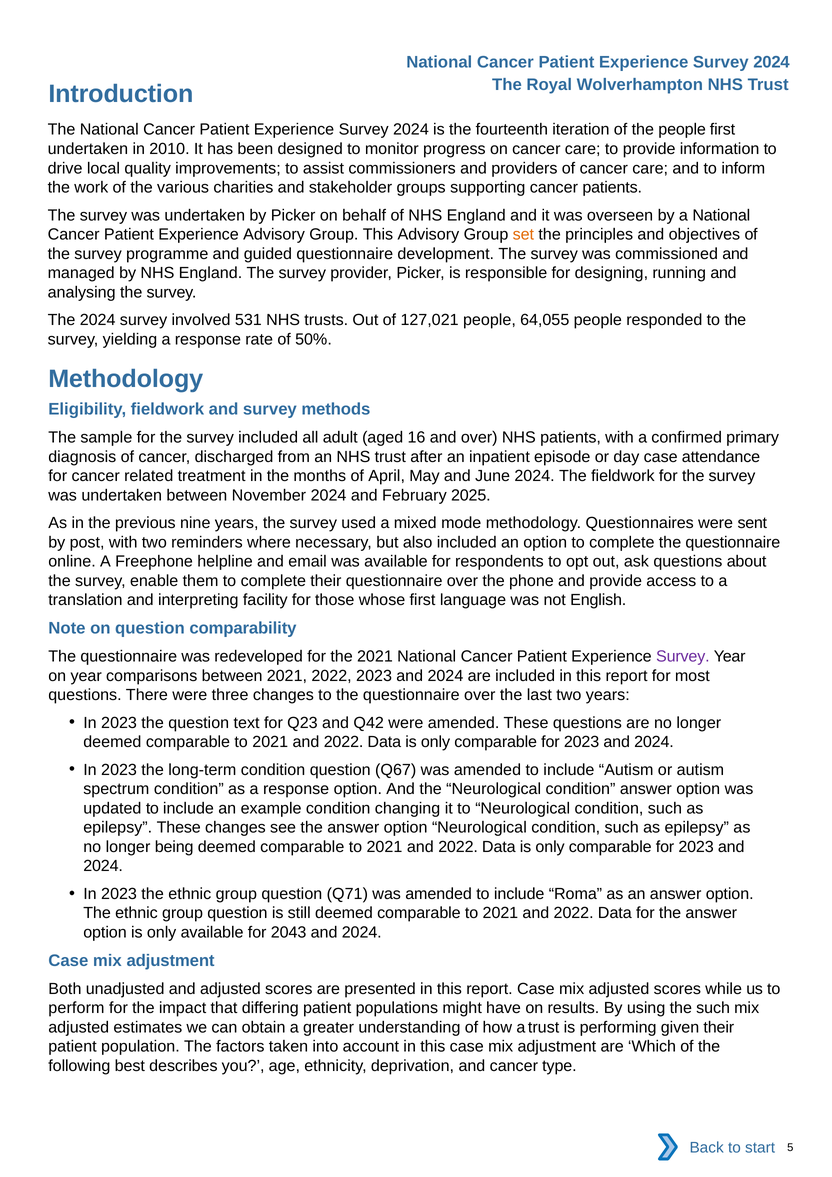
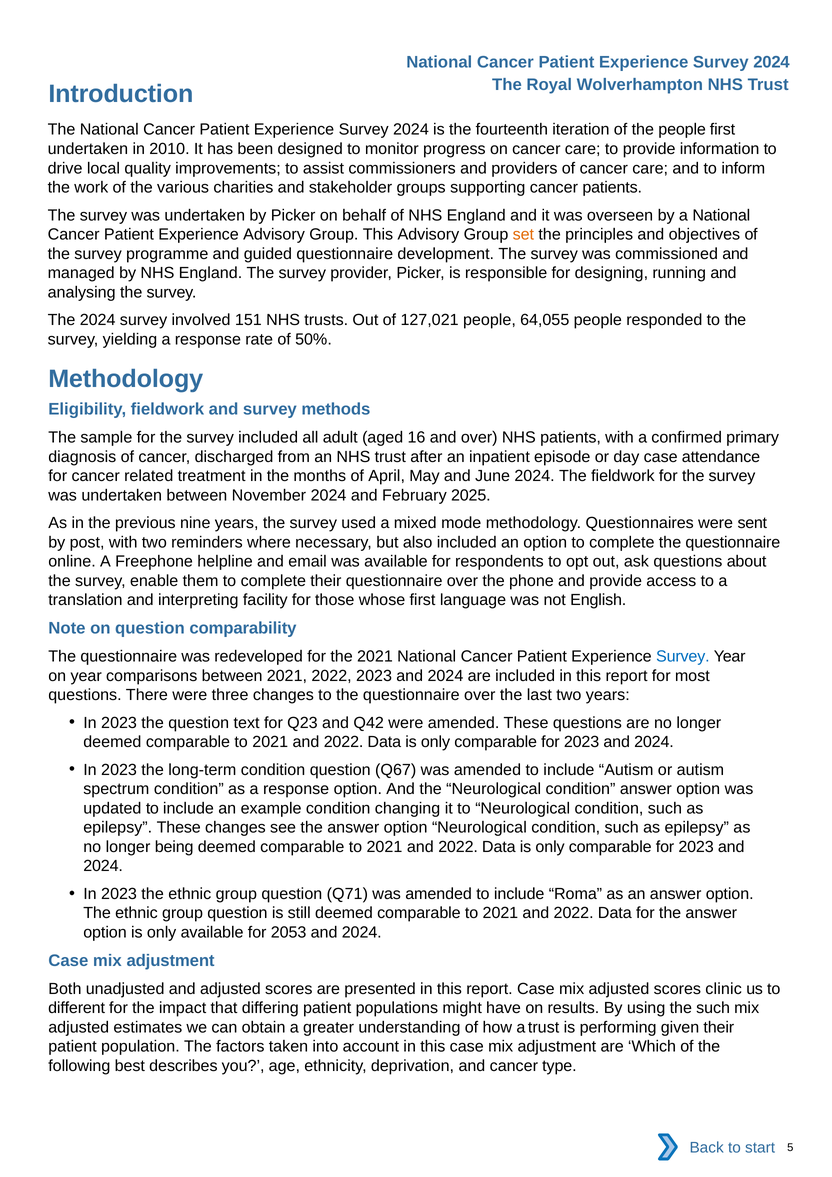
531: 531 -> 151 (248, 320)
Survey colour: purple -> blue (683, 657)
2043: 2043 -> 2053 (289, 933)
while: while -> clinic (724, 989)
perform: perform -> different (77, 1008)
